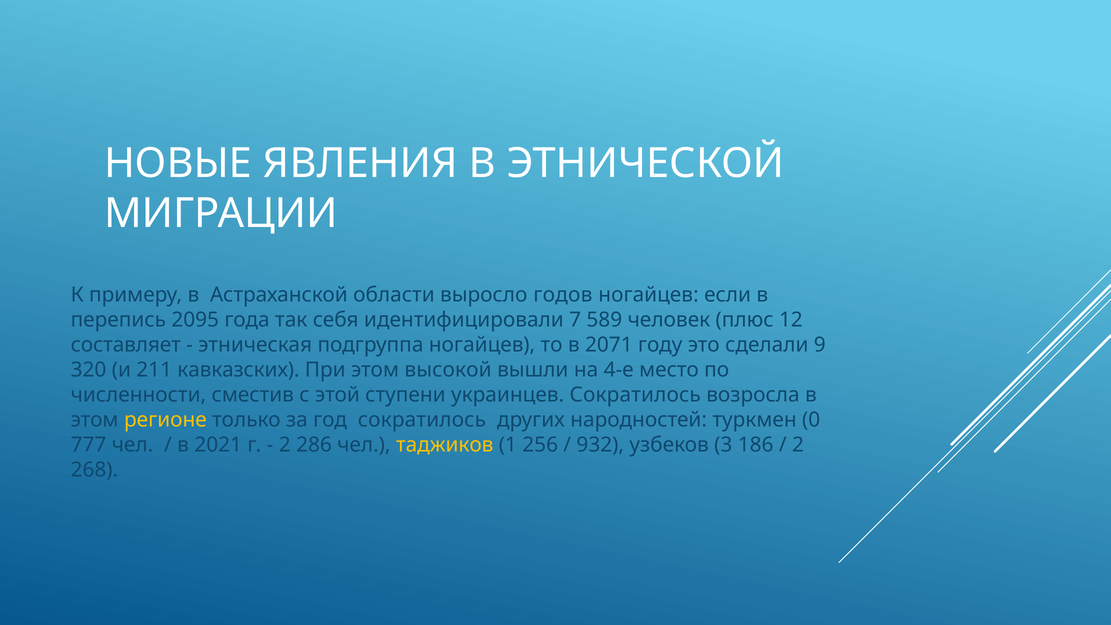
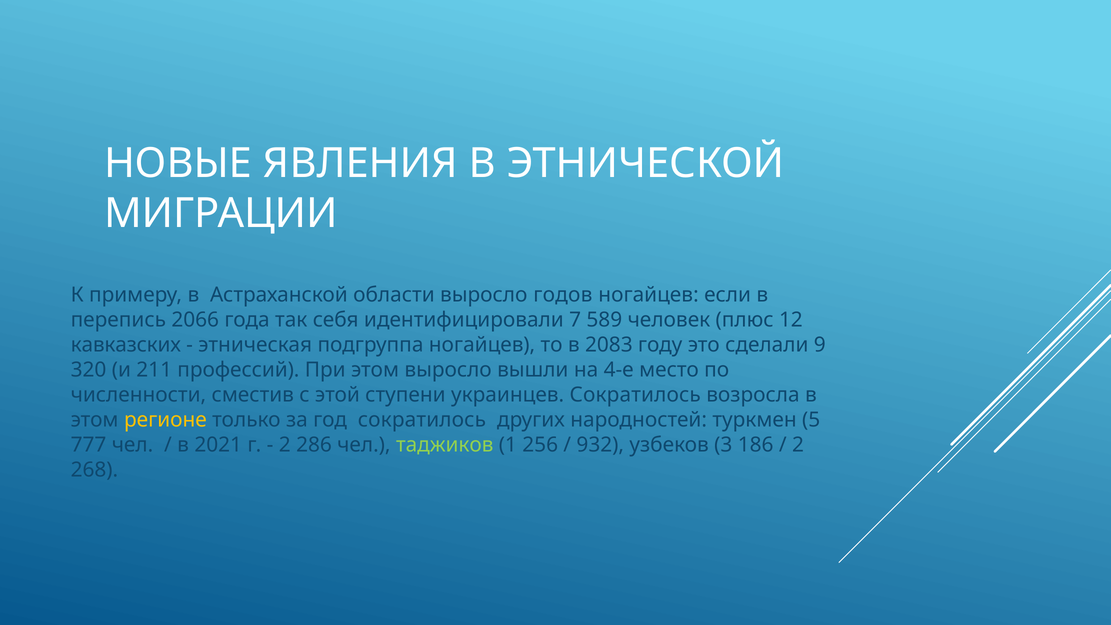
2095: 2095 -> 2066 (195, 320)
составляет: составляет -> кавказских (126, 345)
2071: 2071 -> 2083 (609, 345)
кавказских: кавказских -> профессий (238, 370)
этом высокой: высокой -> выросло (448, 370)
0: 0 -> 5 (811, 420)
таджиков colour: yellow -> light green (445, 445)
